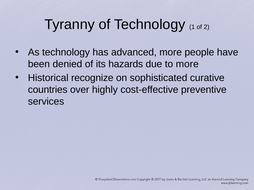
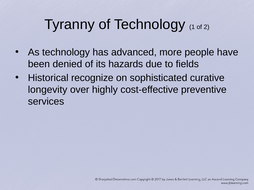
to more: more -> fields (187, 64)
countries: countries -> longevity (48, 90)
